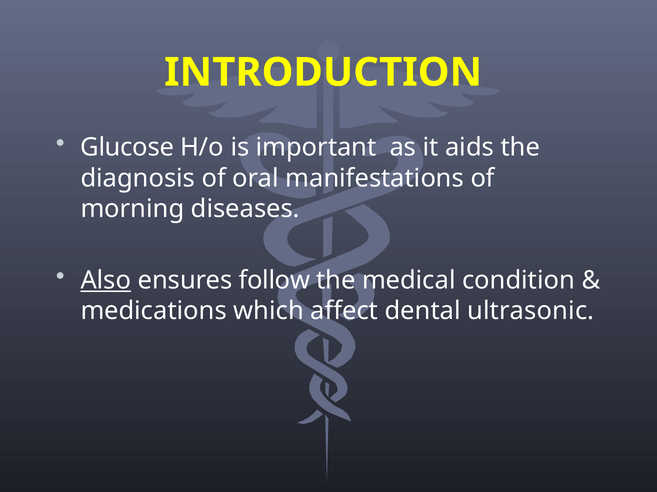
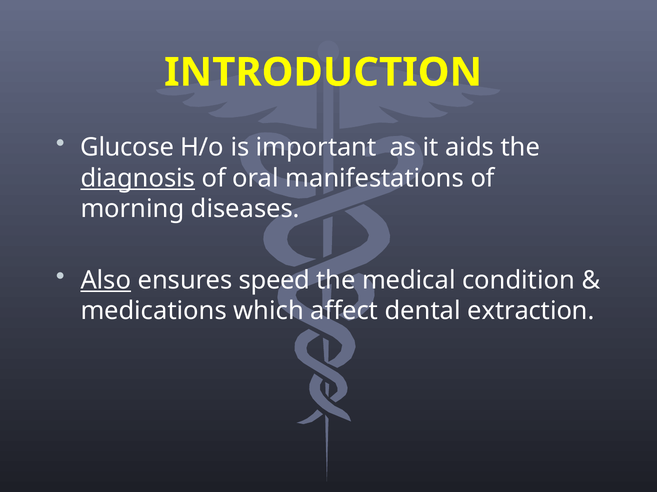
diagnosis underline: none -> present (138, 178)
follow: follow -> speed (274, 281)
ultrasonic: ultrasonic -> extraction (531, 311)
